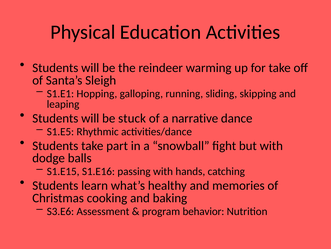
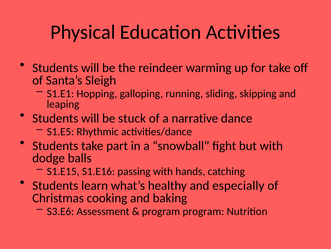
memories: memories -> especially (238, 185)
program behavior: behavior -> program (203, 211)
